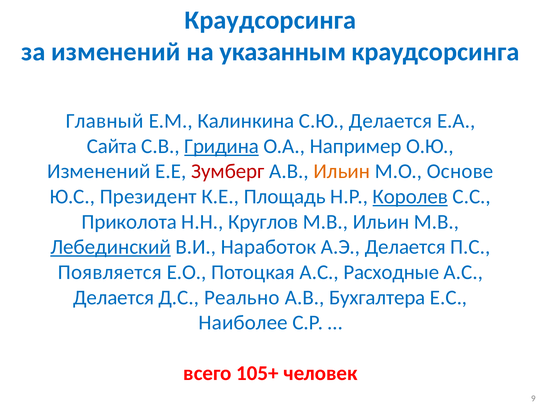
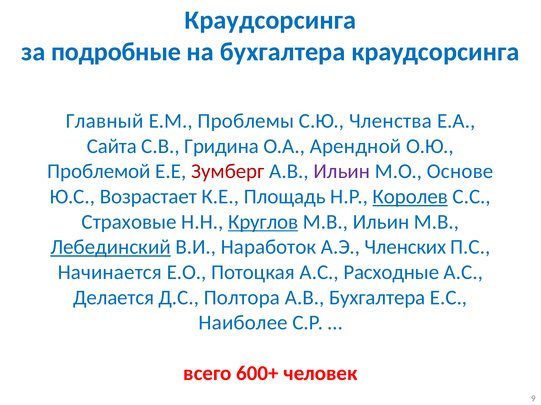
за изменений: изменений -> подробные (116, 52)
на указанным: указанным -> бухгалтера (283, 52)
Калинкина: Калинкина -> Проблемы (246, 121)
С.Ю Делается: Делается -> Членства (390, 121)
Гридина underline: present -> none (222, 146)
Например: Например -> Арендной (356, 146)
Изменений: Изменений -> Проблемой (99, 172)
Ильин colour: orange -> purple (342, 172)
Президент: Президент -> Возрастает (148, 197)
Приколота: Приколота -> Страховые (129, 222)
Круглов underline: none -> present (263, 222)
А.Э Делается: Делается -> Членских (405, 247)
Появляется: Появляется -> Начинается (110, 273)
Реально: Реально -> Полтора (242, 298)
105+: 105+ -> 600+ (257, 374)
